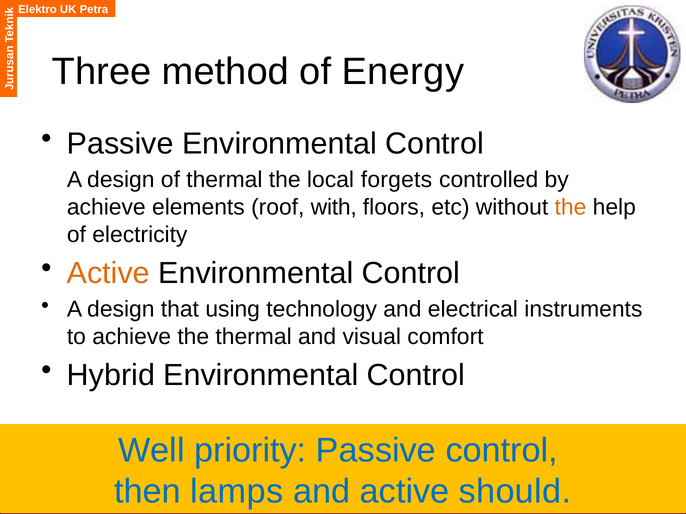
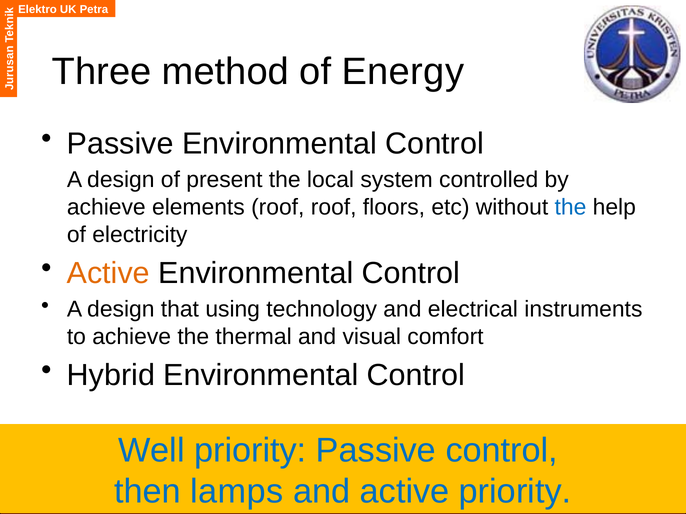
of thermal: thermal -> present (224, 180)
forgets: forgets -> system (397, 180)
roof with: with -> roof (334, 207)
the colour: orange -> blue (570, 207)
active should: should -> priority (515, 492)
